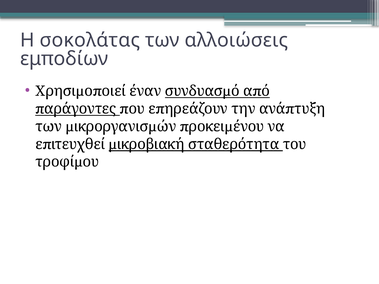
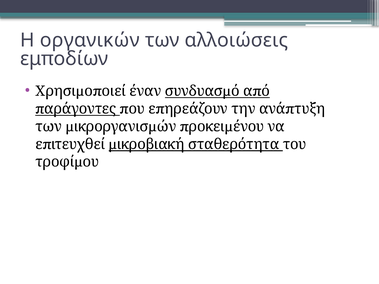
σοκολάτας: σοκολάτας -> οργανικών (90, 40)
